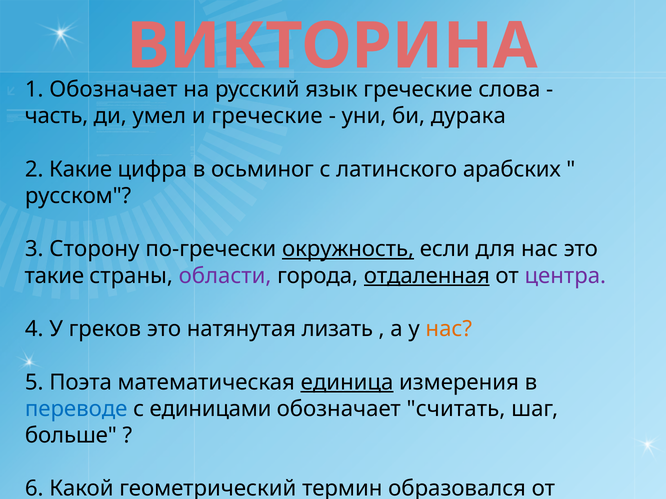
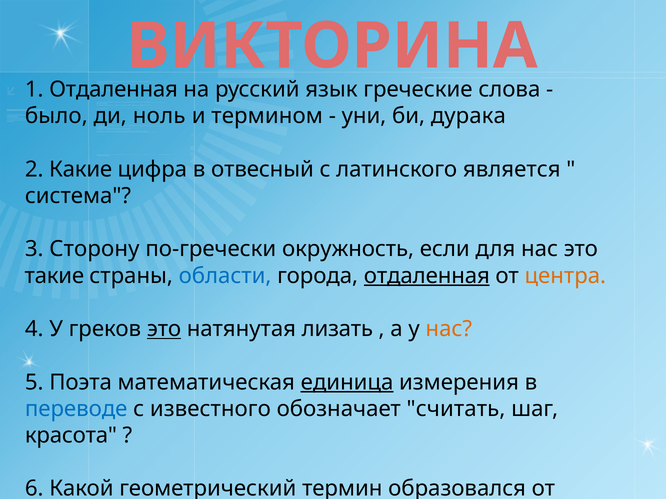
1 Обозначает: Обозначает -> Отдаленная (114, 90)
часть: часть -> было (56, 116)
умел: умел -> ноль (159, 116)
и греческие: греческие -> термином (267, 116)
в осьминог: осьминог -> отвесный (262, 169)
арабских: арабских -> является (512, 169)
русском: русском -> система (78, 196)
окружность underline: present -> none (348, 249)
области colour: purple -> blue (225, 276)
центра colour: purple -> orange (565, 276)
это underline: none -> present (164, 329)
единицами: единицами -> известного (210, 409)
больше: больше -> красота (71, 436)
